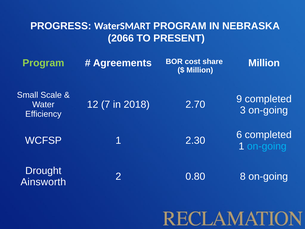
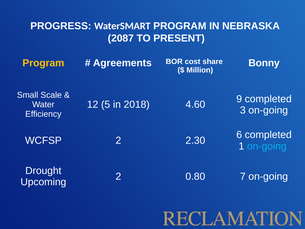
2066: 2066 -> 2087 (121, 38)
Program colour: light green -> yellow (43, 63)
Million: Million -> Bonny (264, 63)
7: 7 -> 5 (106, 105)
2.70: 2.70 -> 4.60 (195, 105)
WCFSP 1: 1 -> 2 (118, 140)
8: 8 -> 7 (243, 176)
Ainsworth: Ainsworth -> Upcoming (43, 182)
